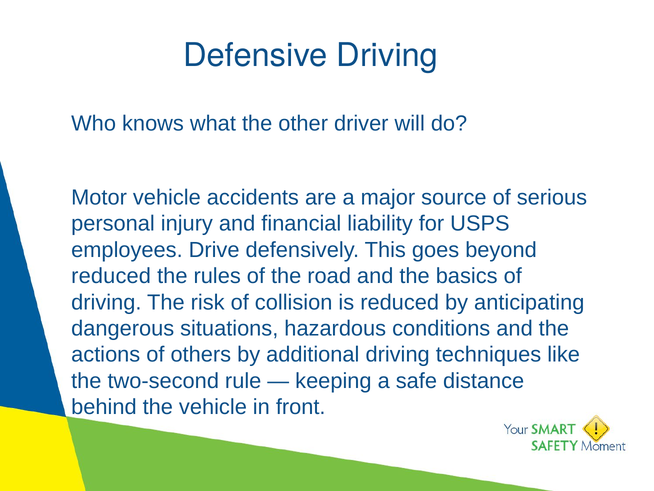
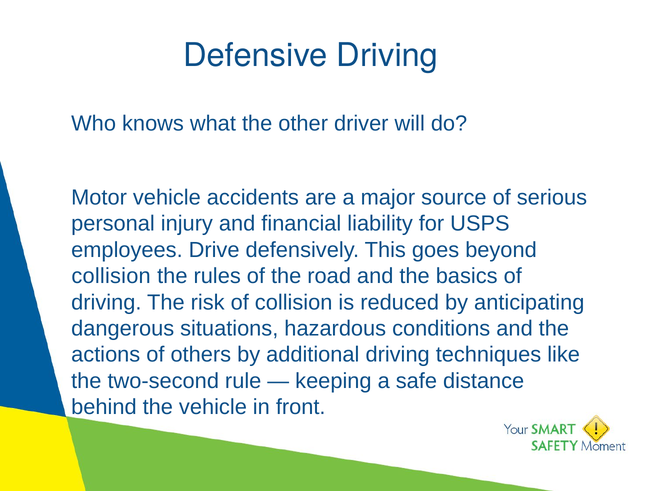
reduced: reduced -> collision (111, 276)
